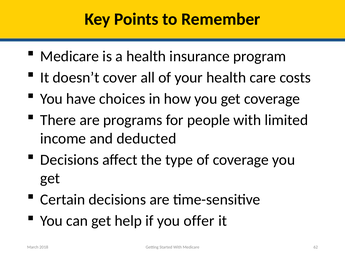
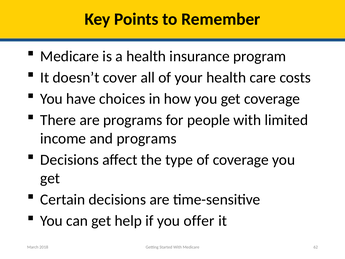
and deducted: deducted -> programs (147, 138)
